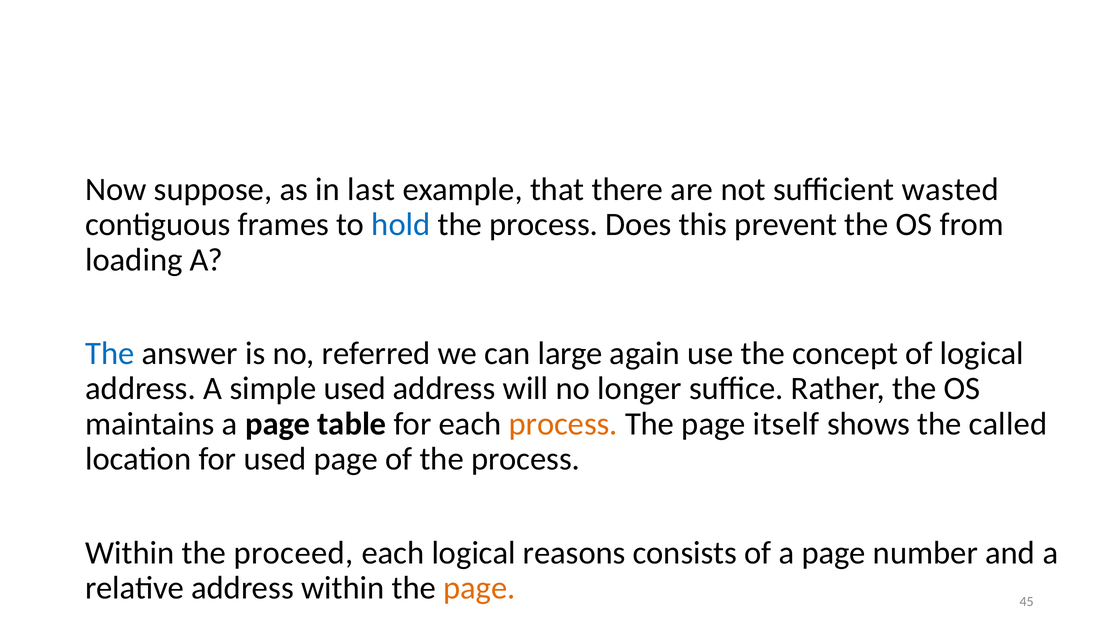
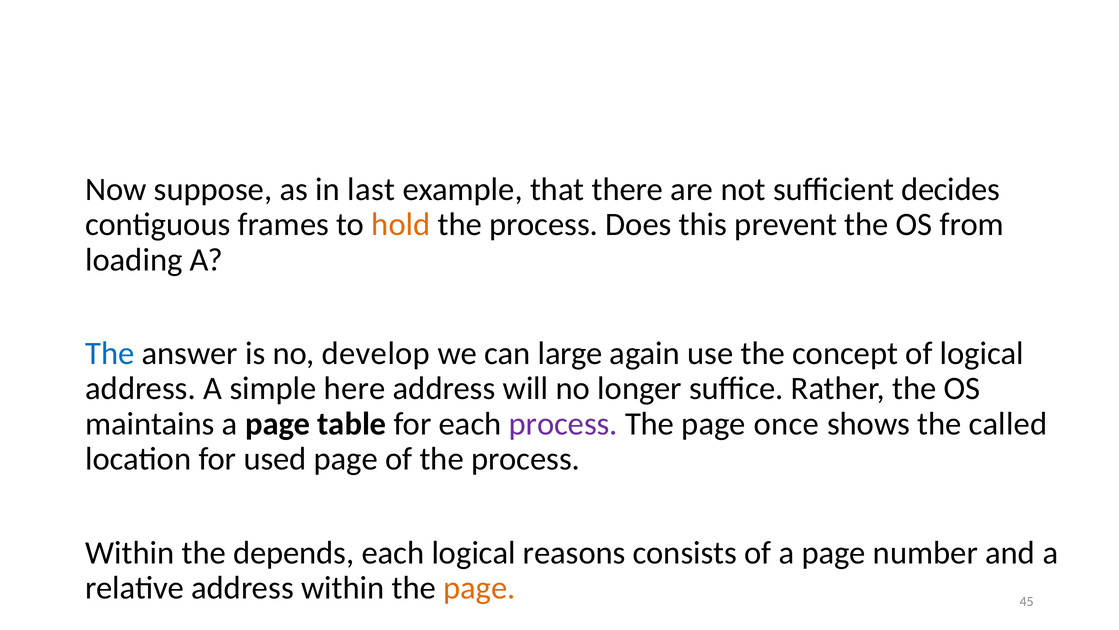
wasted: wasted -> decides (951, 189)
hold colour: blue -> orange (401, 224)
referred: referred -> develop (376, 353)
simple used: used -> here (355, 388)
process colour: orange -> purple (563, 424)
itself: itself -> once (786, 424)
proceed: proceed -> depends (294, 552)
